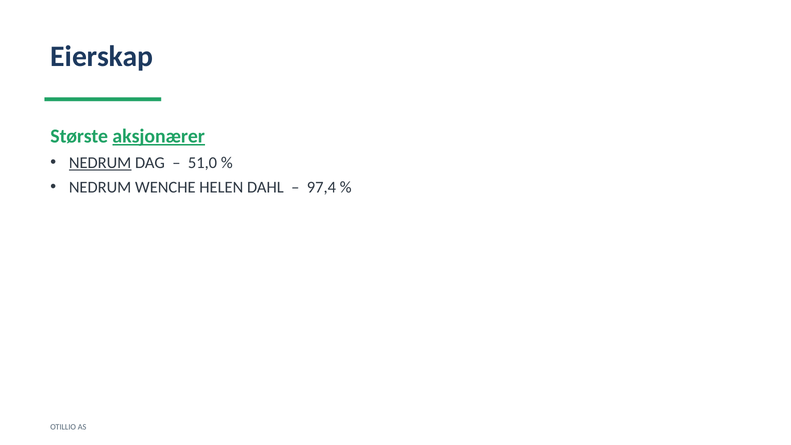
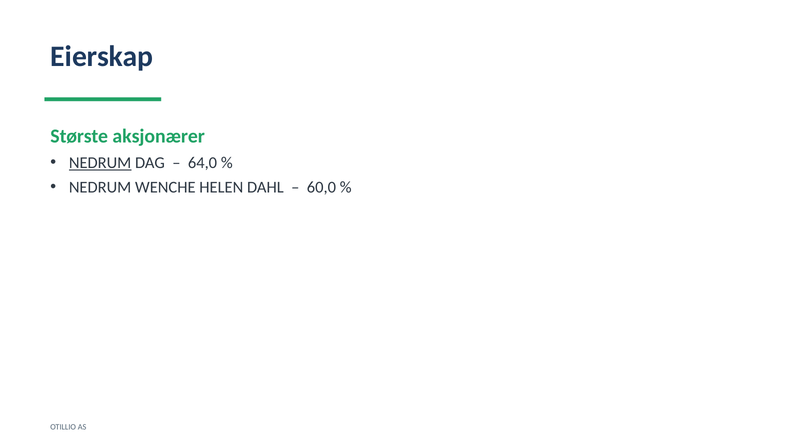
aksjonærer underline: present -> none (159, 136)
51,0: 51,0 -> 64,0 (203, 163)
97,4: 97,4 -> 60,0 (321, 187)
